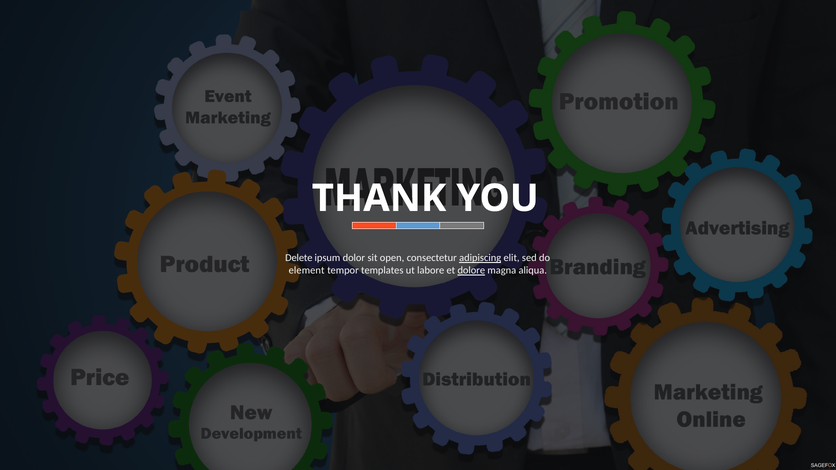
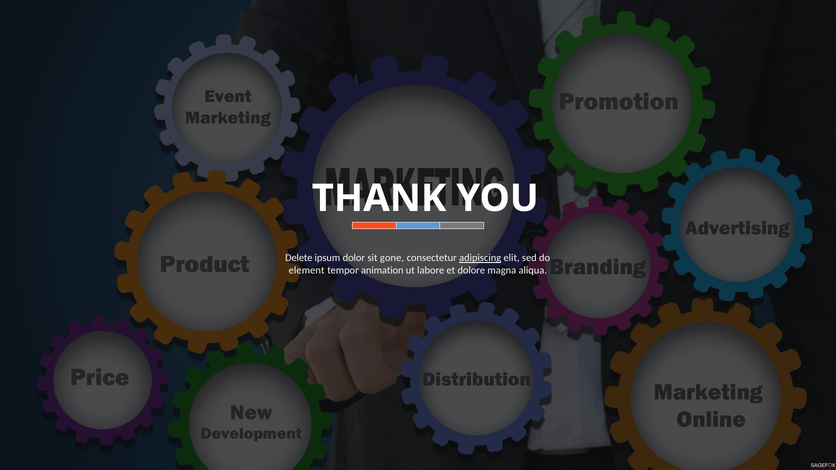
open: open -> gone (392, 258)
templates: templates -> animation (382, 271)
dolore underline: present -> none (471, 271)
